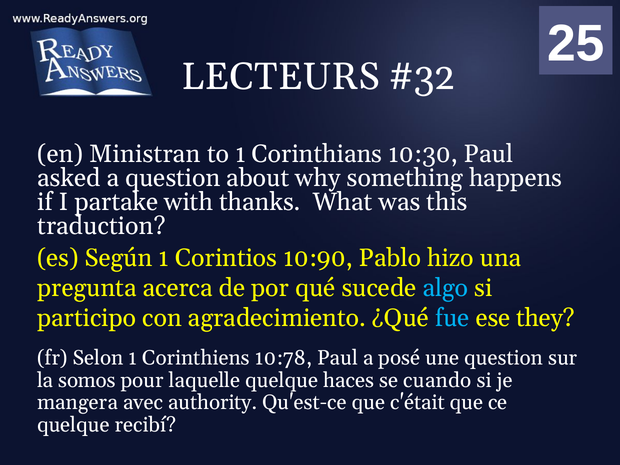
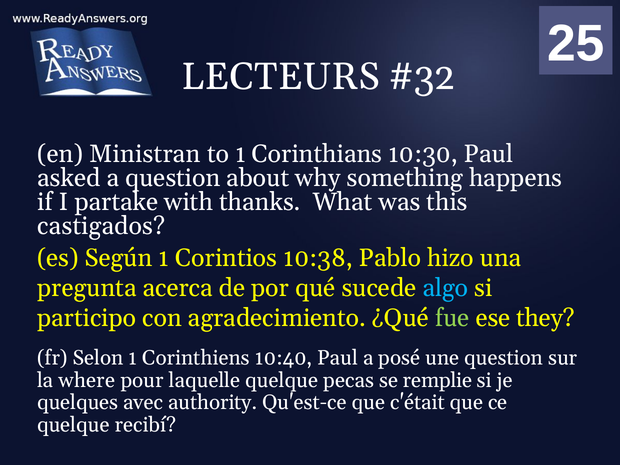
traduction: traduction -> castigados (101, 226)
10:90: 10:90 -> 10:38 (318, 258)
fue colour: light blue -> light green (452, 318)
10:78: 10:78 -> 10:40 (284, 358)
somos: somos -> where (87, 380)
haces: haces -> pecas (349, 380)
cuando: cuando -> remplie (438, 380)
mangera: mangera -> quelques (78, 403)
